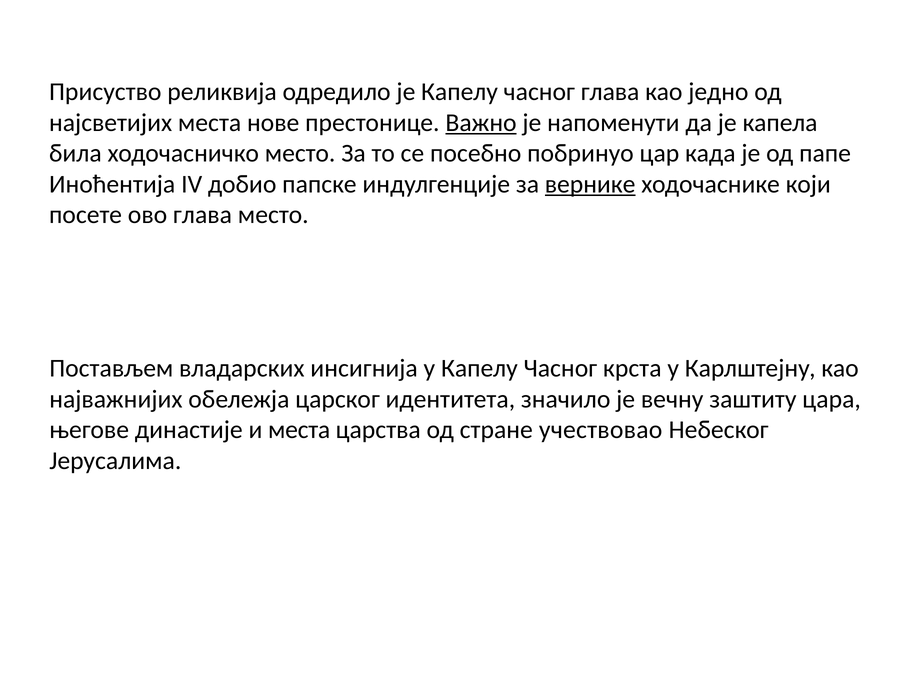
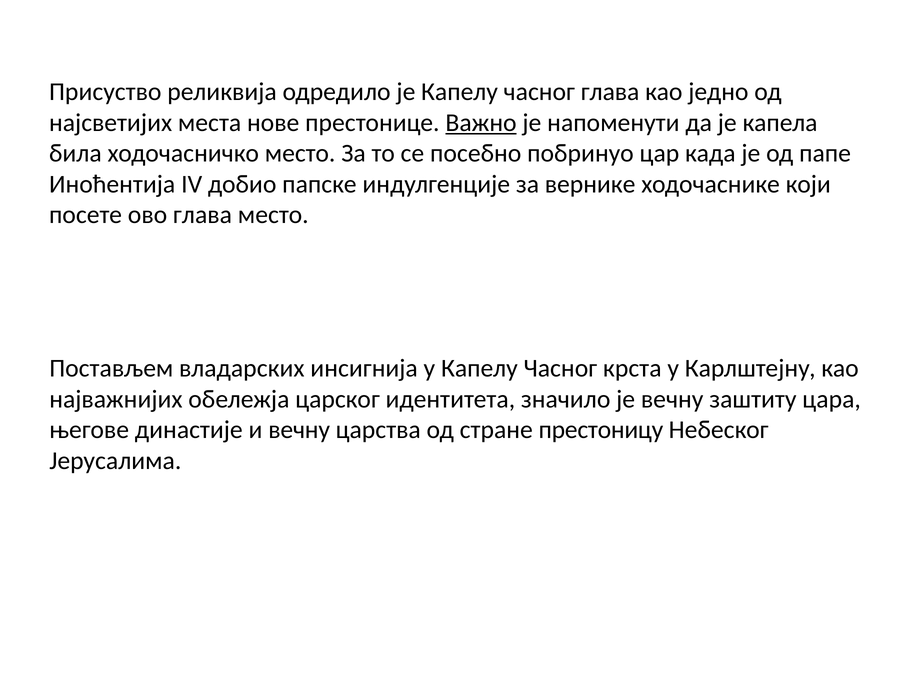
вернике underline: present -> none (590, 184)
и места: места -> вечну (299, 430)
учествовао: учествовао -> престоницу (601, 430)
